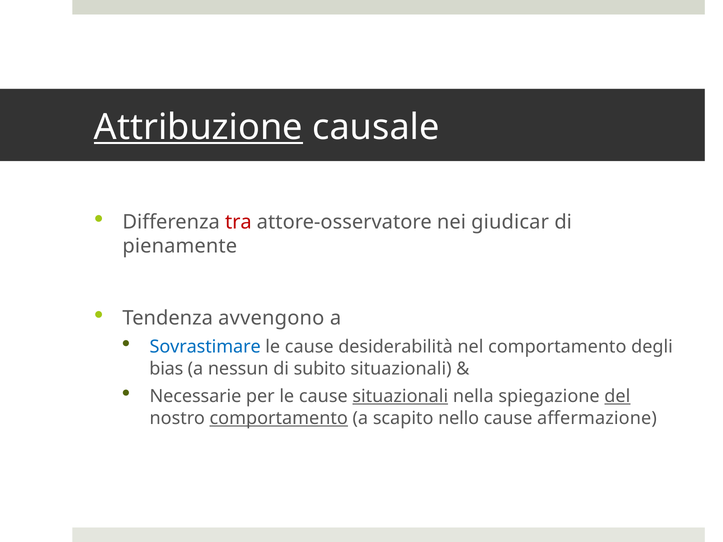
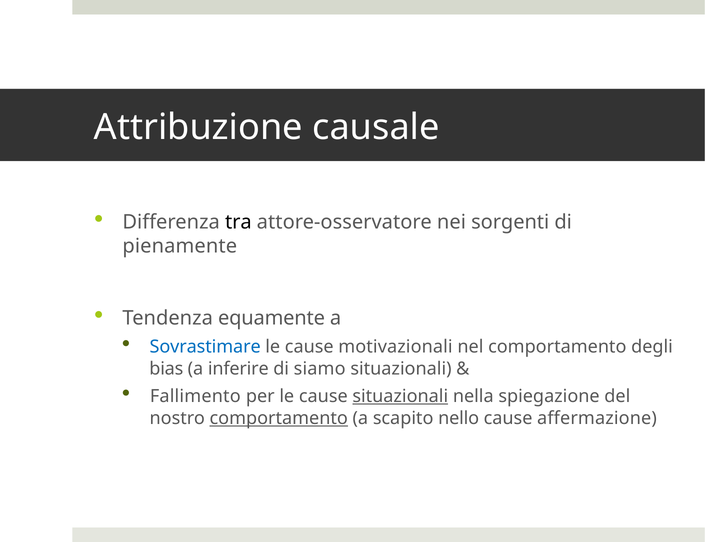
Attribuzione underline: present -> none (198, 128)
tra colour: red -> black (238, 222)
giudicar: giudicar -> sorgenti (510, 222)
avvengono: avvengono -> equamente (272, 318)
desiderabilità: desiderabilità -> motivazionali (395, 347)
nessun: nessun -> inferire (238, 369)
subito: subito -> siamo (320, 369)
Necessarie: Necessarie -> Fallimento (195, 397)
del underline: present -> none (617, 397)
